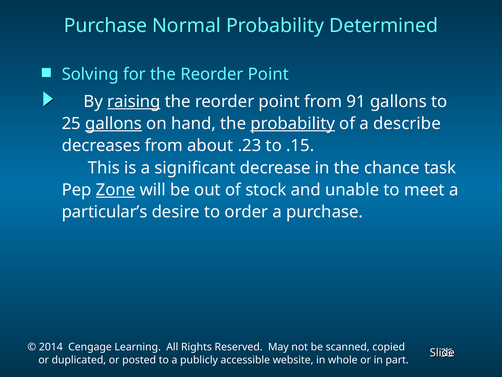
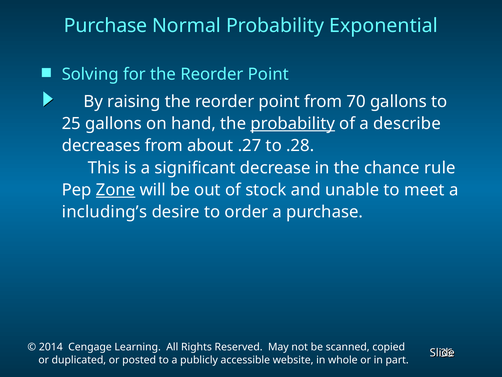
Determined: Determined -> Exponential (384, 26)
raising underline: present -> none (134, 101)
91: 91 -> 70 (356, 101)
gallons underline: present -> none (114, 123)
.23: .23 -> .27 (250, 146)
.15: .15 -> .28 (300, 146)
task: task -> rule (440, 168)
particular’s: particular’s -> including’s (104, 212)
